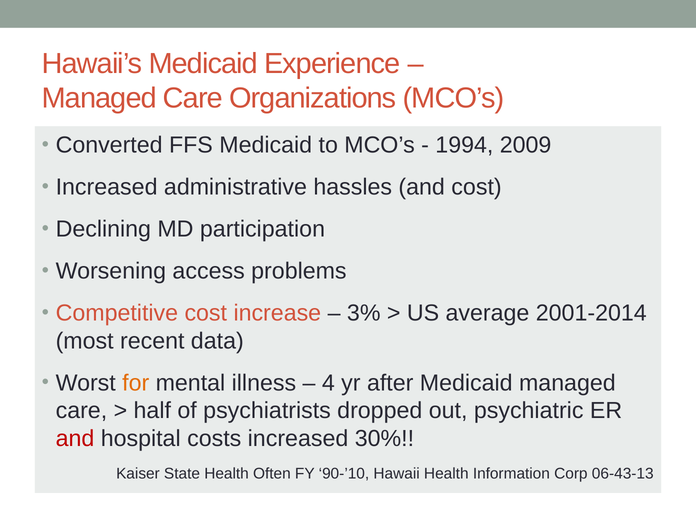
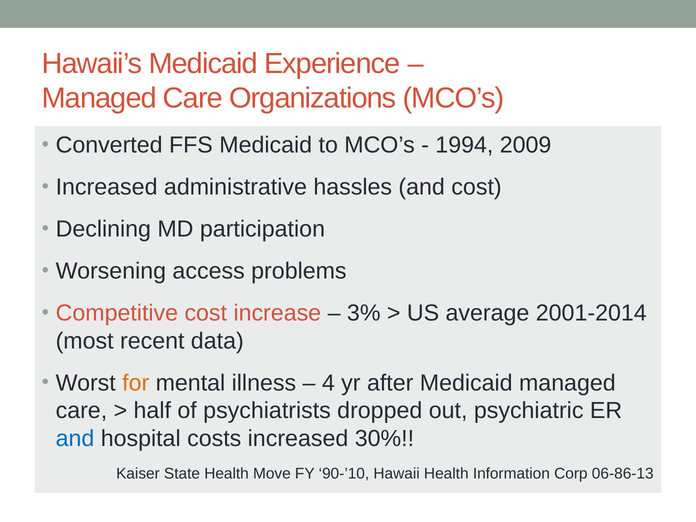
and colour: red -> blue (75, 439)
Often: Often -> Move (272, 473)
06-43-13: 06-43-13 -> 06-86-13 (623, 473)
